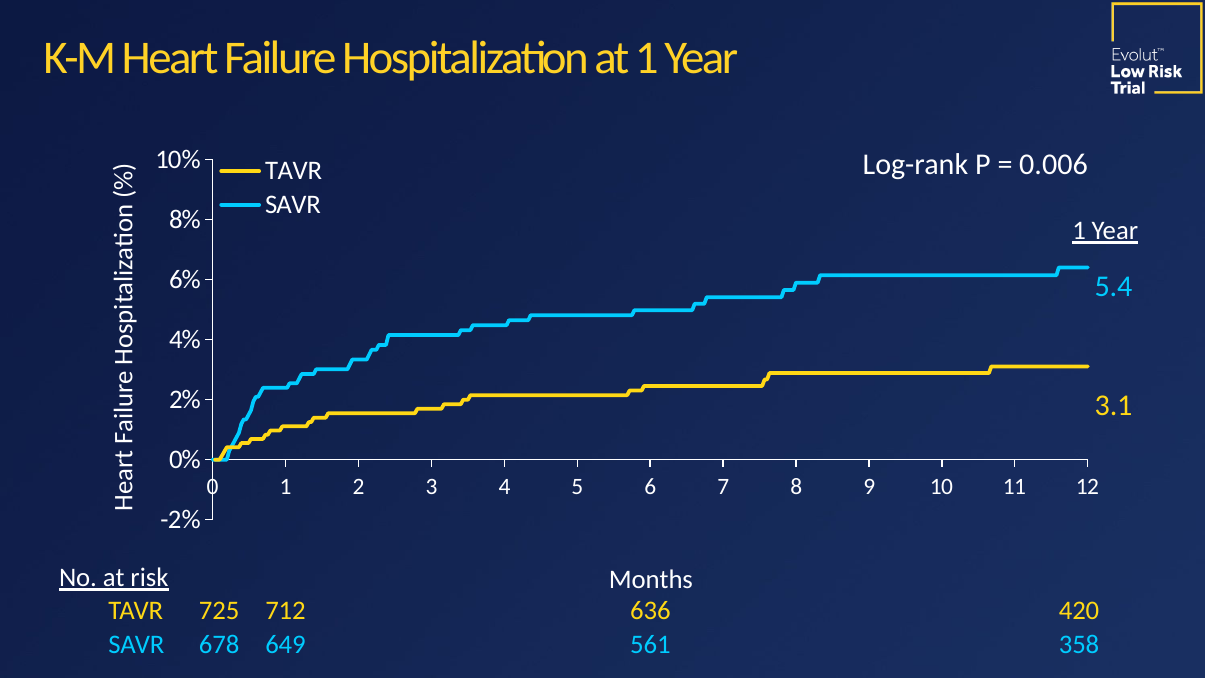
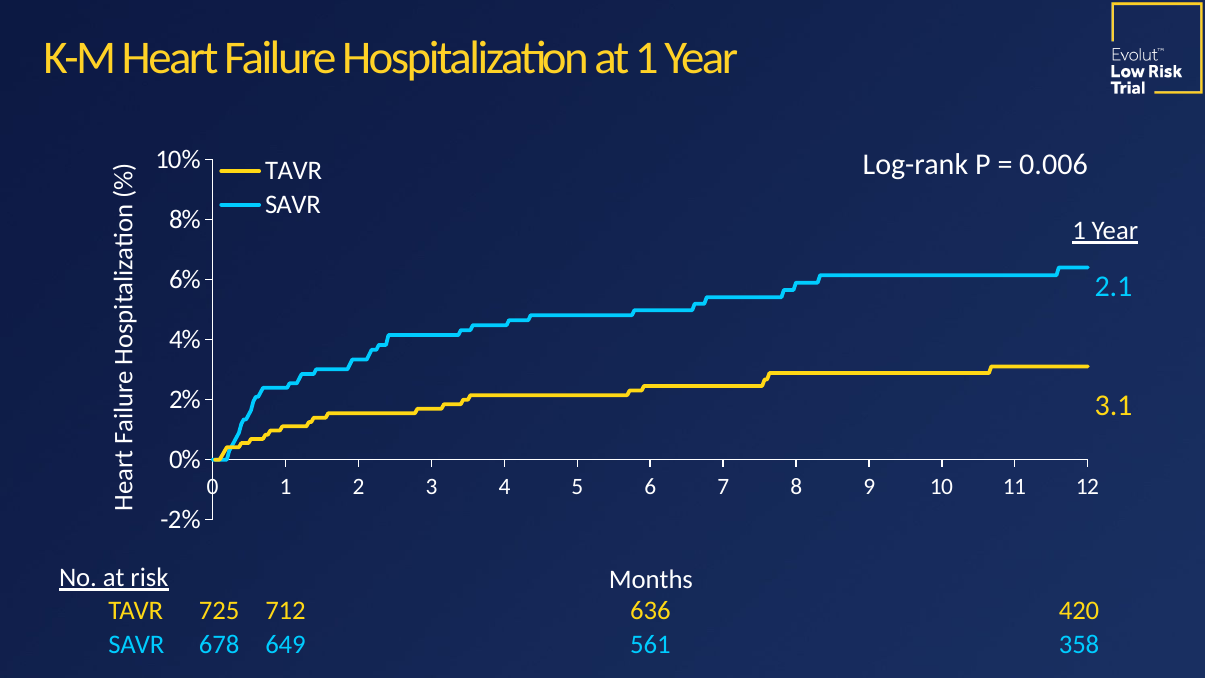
5.4: 5.4 -> 2.1 (1113, 286)
